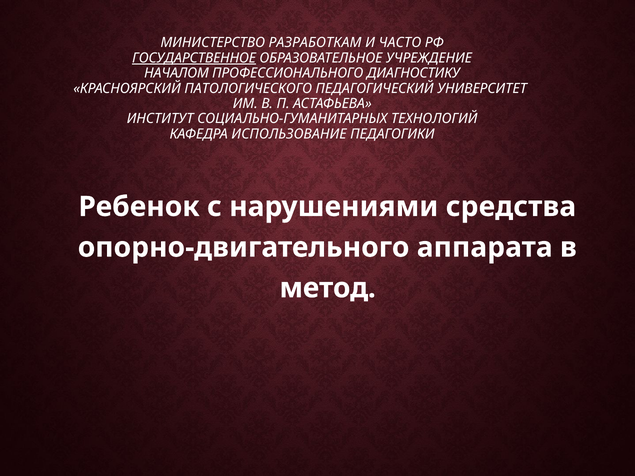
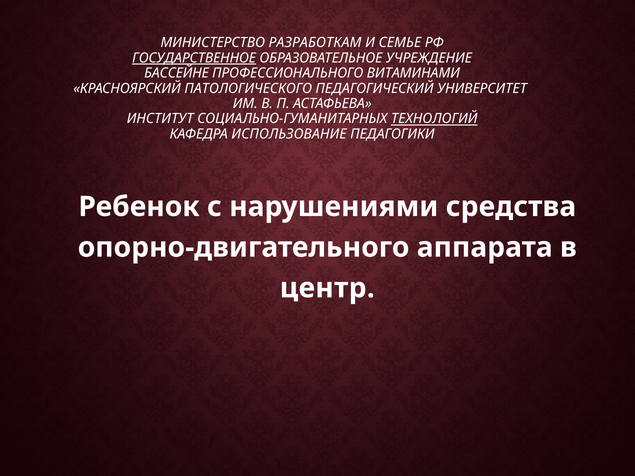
ЧАСТО: ЧАСТО -> СЕМЬЕ (400, 43)
НАЧАЛОМ: НАЧАЛОМ -> БАССЕЙНЕ (177, 73)
ДИАГНОСТИКУ: ДИАГНОСТИКУ -> ВИТАМИНАМИ (413, 73)
ТЕХНОЛОГИЙ underline: none -> present (434, 119)
метод: метод -> центр (327, 288)
